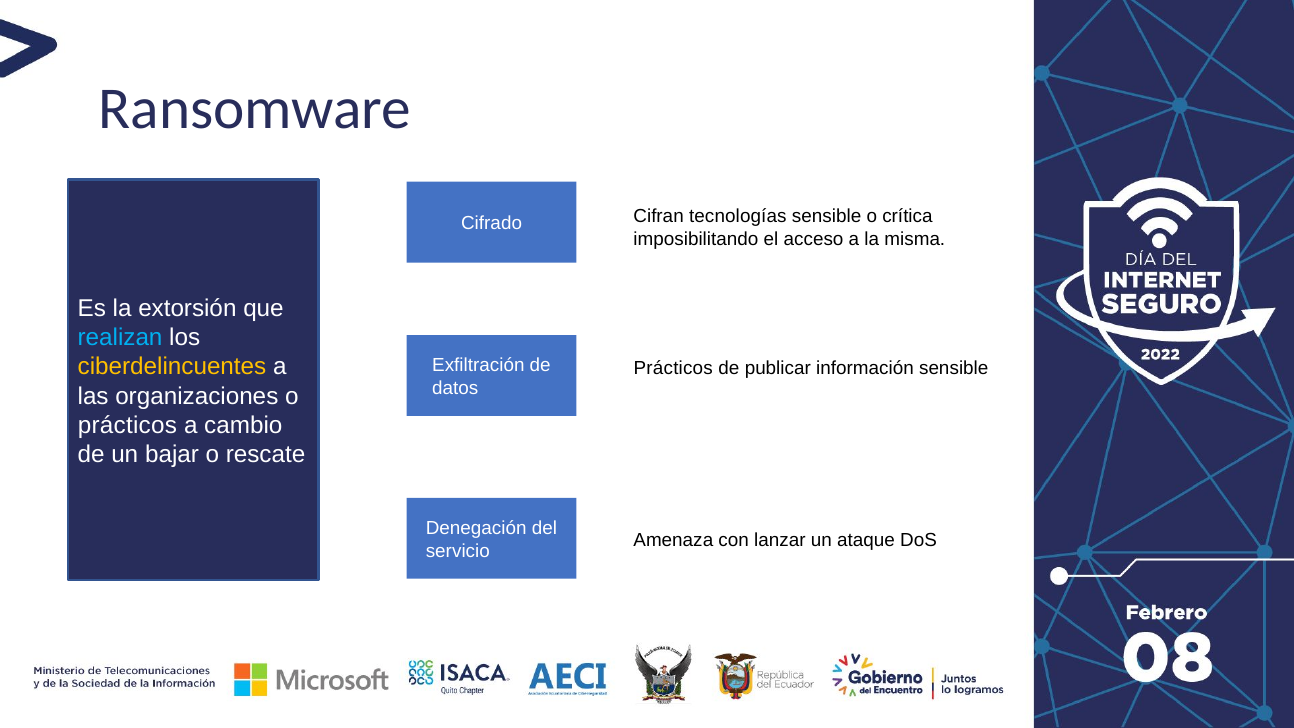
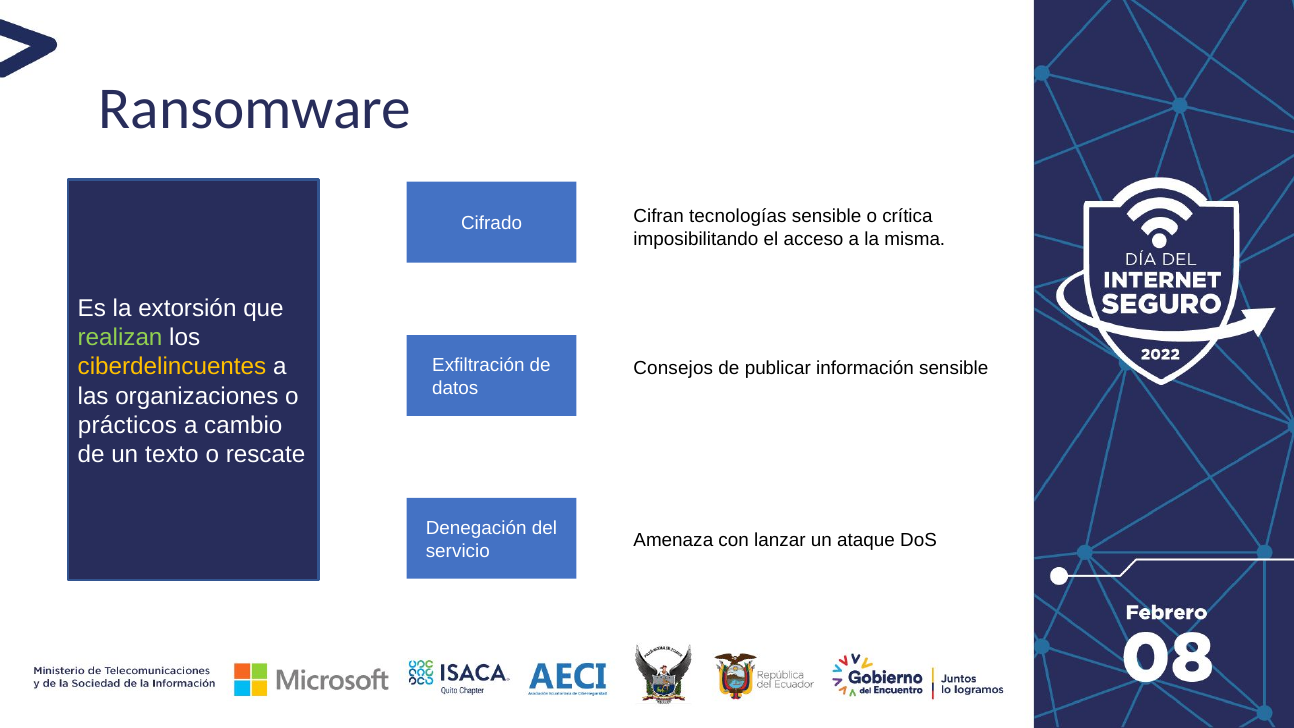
realizan colour: light blue -> light green (120, 338)
Prácticos: Prácticos -> Consejos (673, 369)
bajar: bajar -> texto (172, 454)
